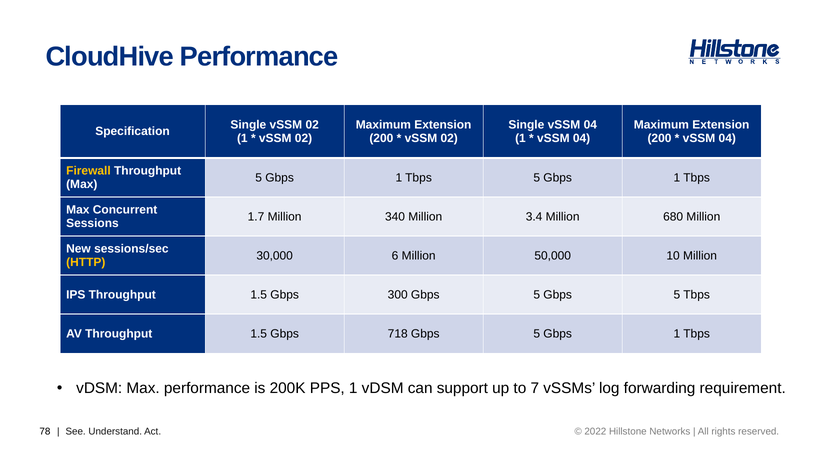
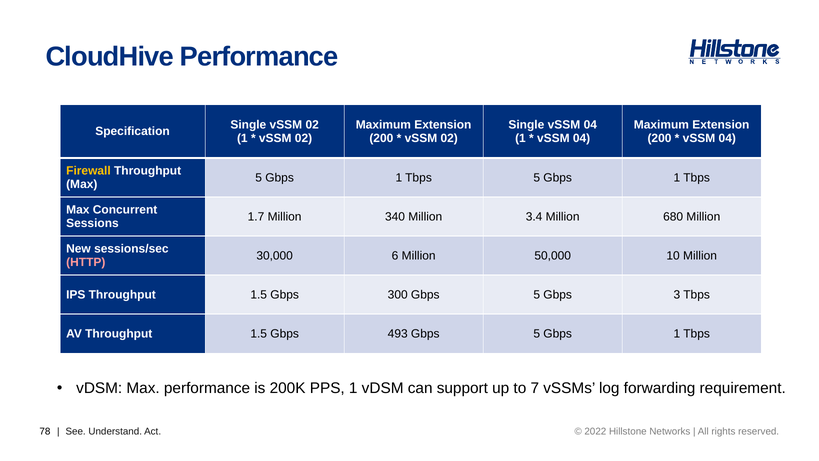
HTTP colour: yellow -> pink (86, 262)
5 Gbps 5: 5 -> 3 (677, 295)
718: 718 -> 493 (398, 334)
